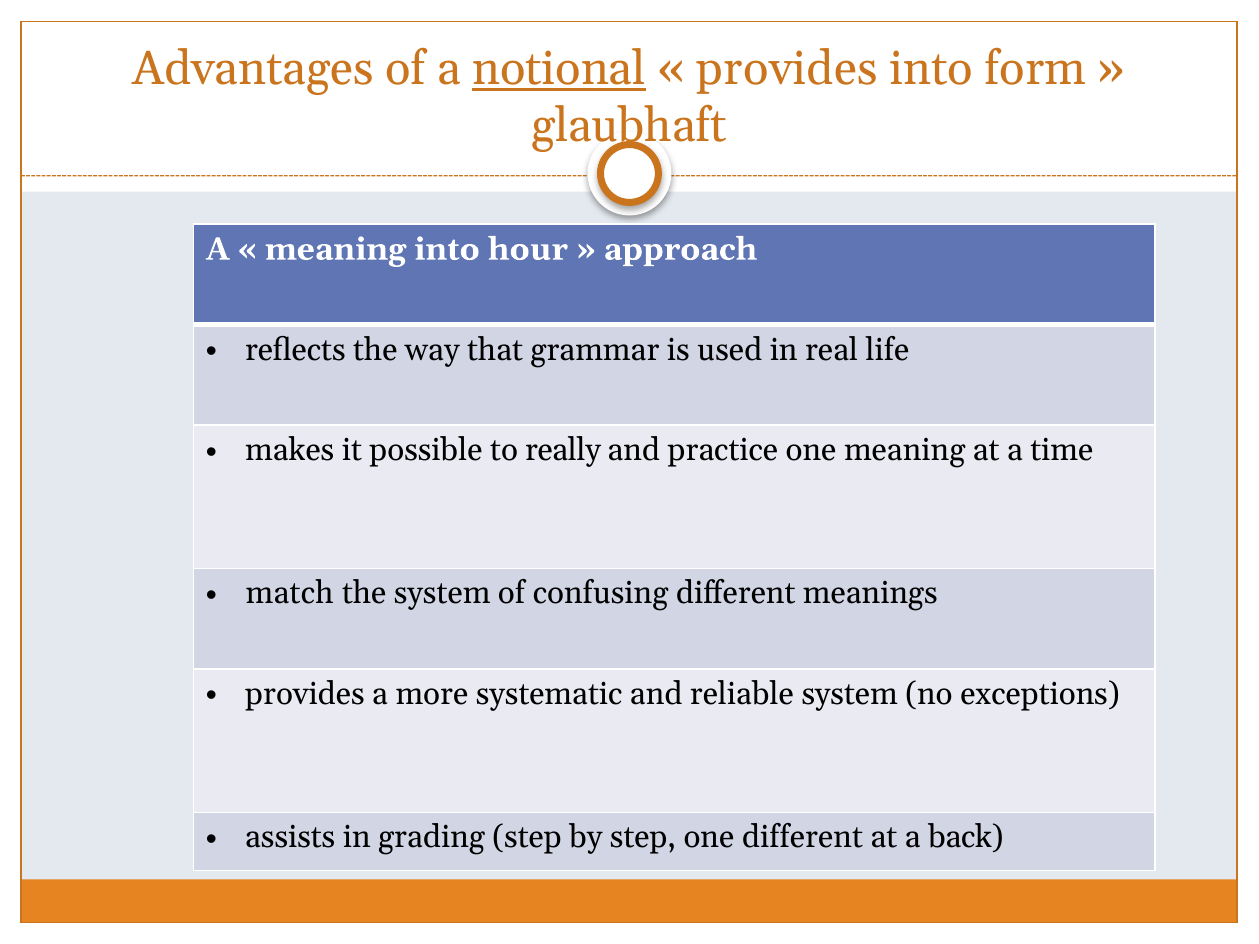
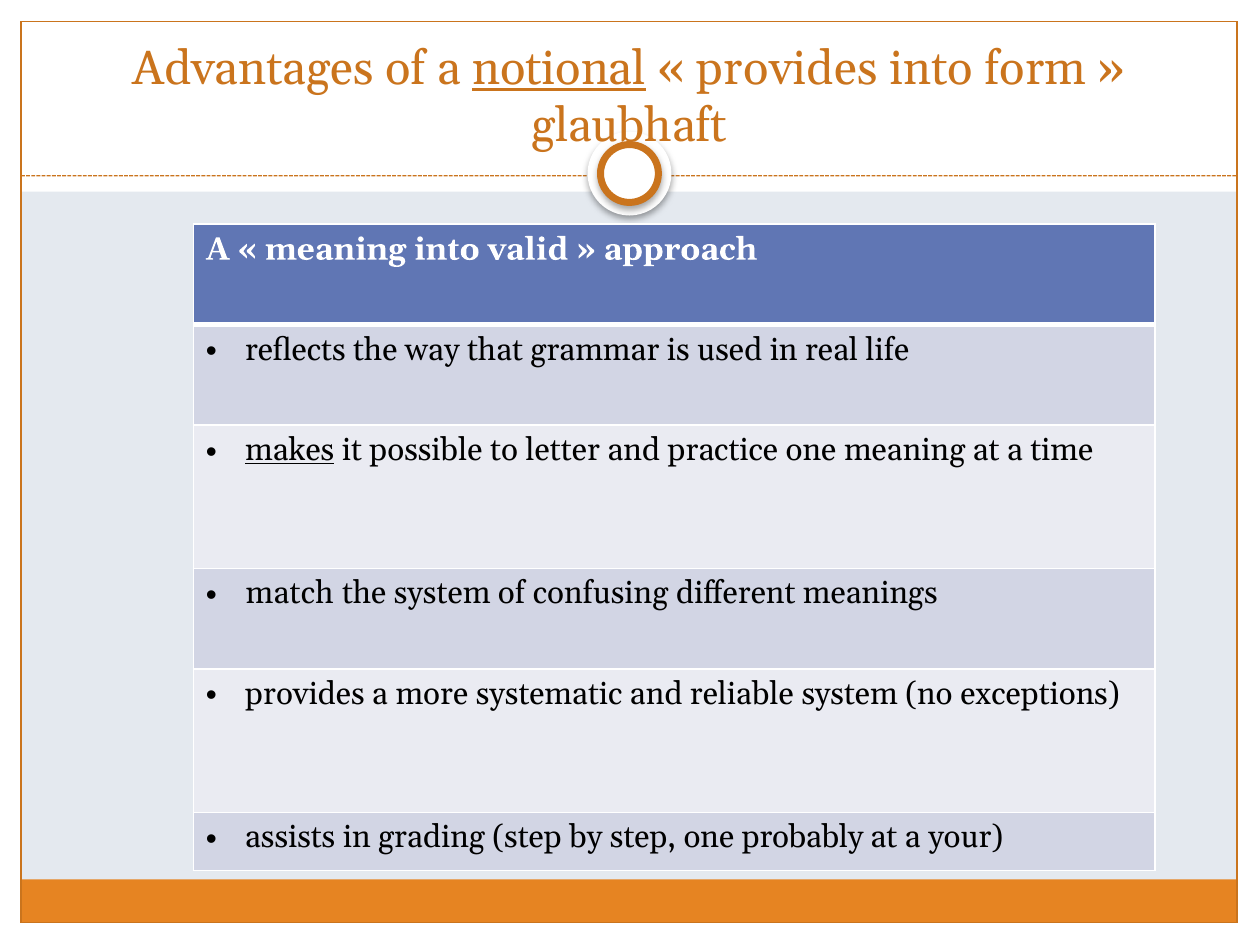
hour: hour -> valid (528, 249)
makes underline: none -> present (290, 450)
really: really -> letter (563, 450)
one different: different -> probably (803, 838)
back: back -> your (966, 838)
